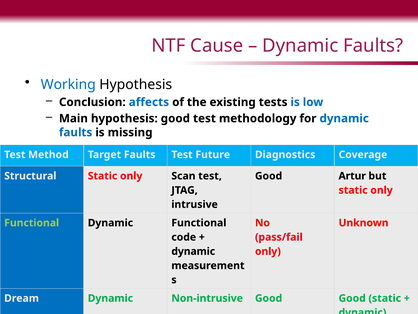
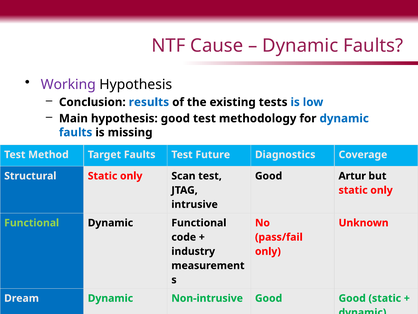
Working colour: blue -> purple (68, 85)
affects: affects -> results (149, 102)
dynamic: dynamic -> industry (193, 251)
